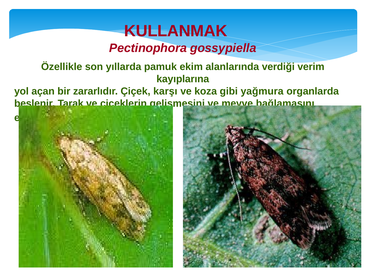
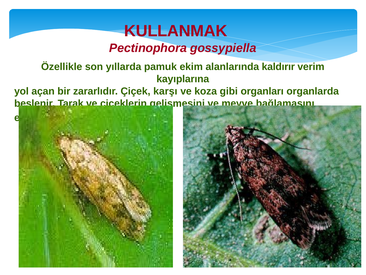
verdiği: verdiği -> kaldırır (278, 67)
yağmura: yağmura -> organları (262, 91)
